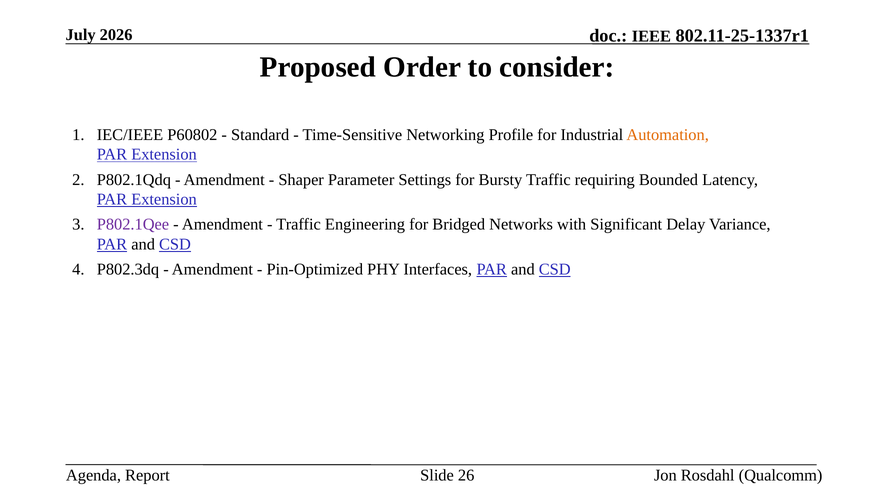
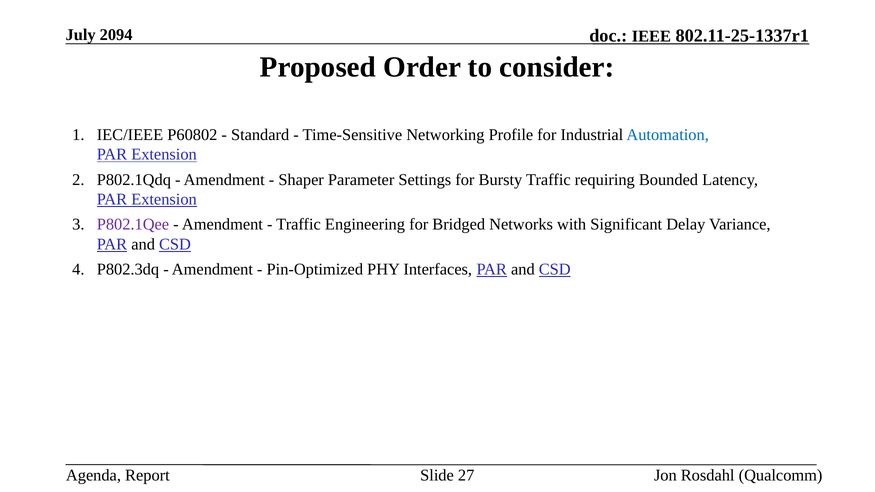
2026: 2026 -> 2094 (116, 35)
Automation colour: orange -> blue (668, 135)
26: 26 -> 27 (466, 476)
